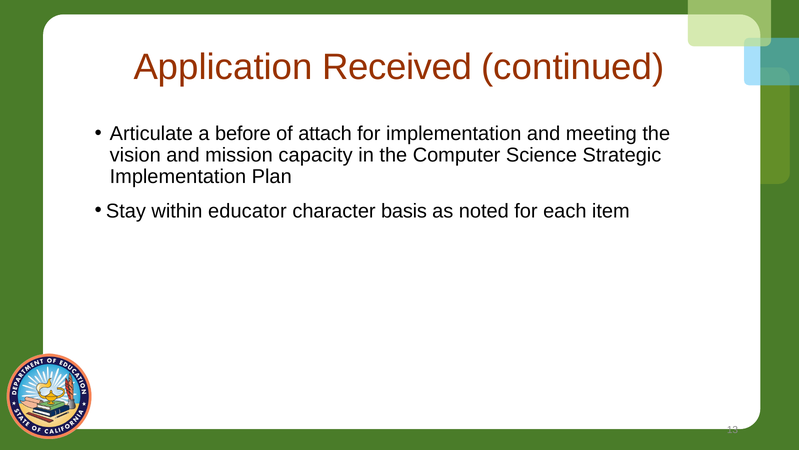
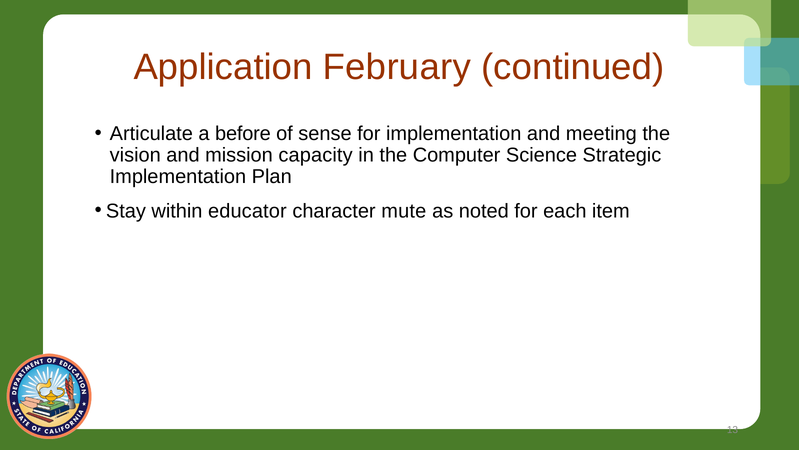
Received: Received -> February (397, 67)
attach: attach -> sense (325, 133)
basis: basis -> mute (404, 211)
